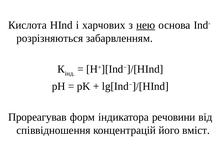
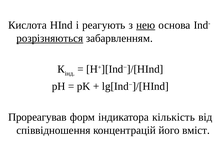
харчових: харчових -> реагують (104, 25)
розрізняються underline: none -> present (50, 38)
речовини: речовини -> кількість (174, 117)
